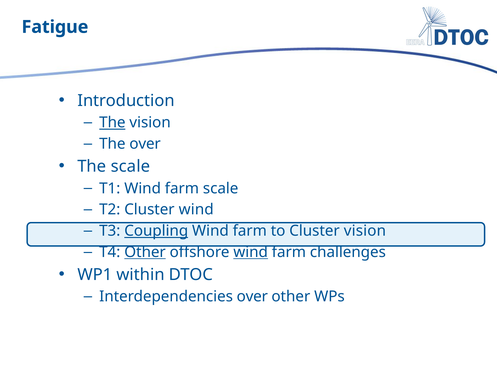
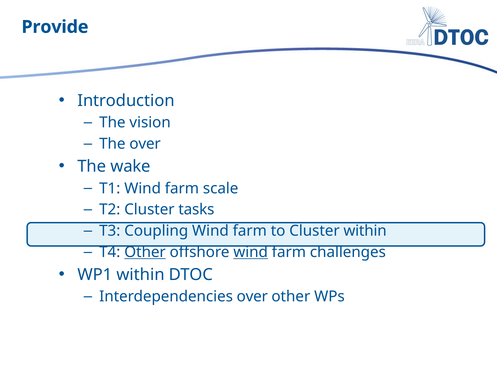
Fatigue: Fatigue -> Provide (55, 27)
The underline: present -> none (112, 123)
The scale: scale -> wake (131, 166)
Cluster wind: wind -> tasks (196, 209)
Coupling underline: present -> none (156, 231)
Cluster vision: vision -> within (365, 231)
